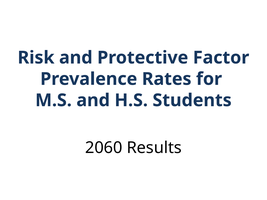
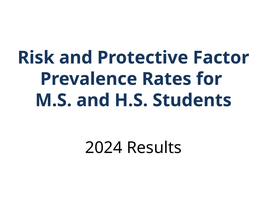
2060: 2060 -> 2024 (104, 148)
